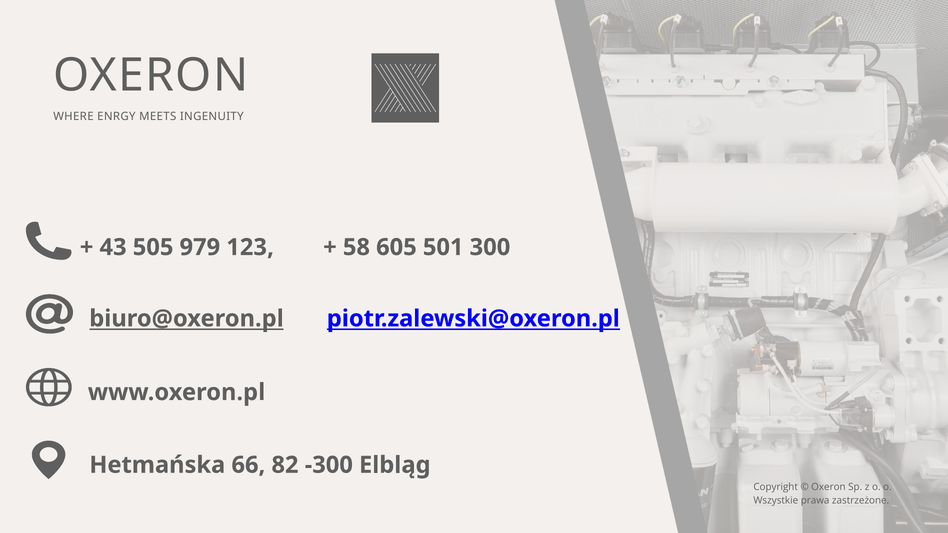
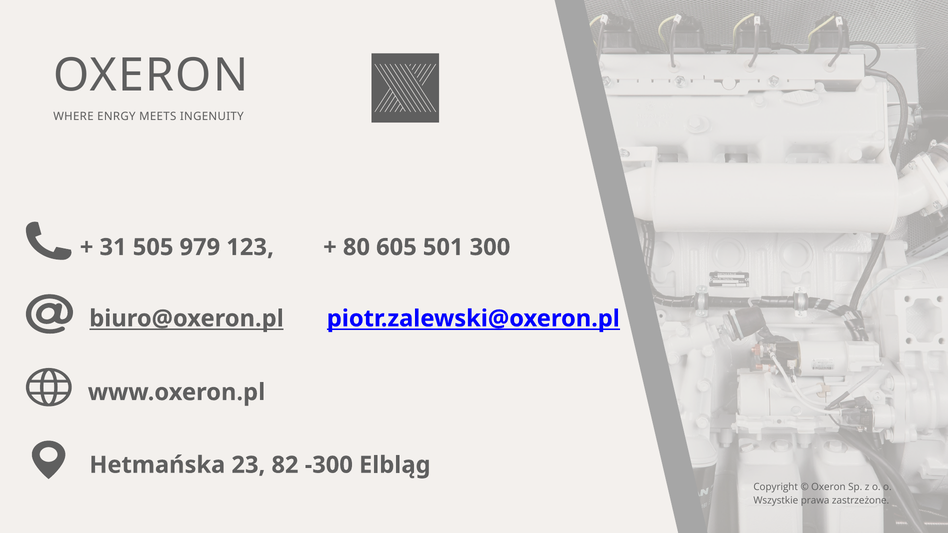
43: 43 -> 31 (113, 247)
58: 58 -> 80 (356, 247)
66: 66 -> 23 (248, 465)
